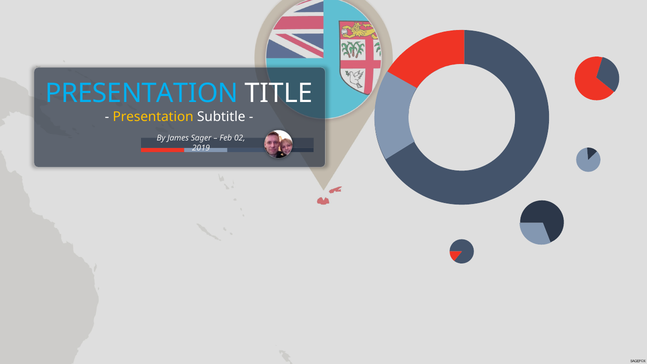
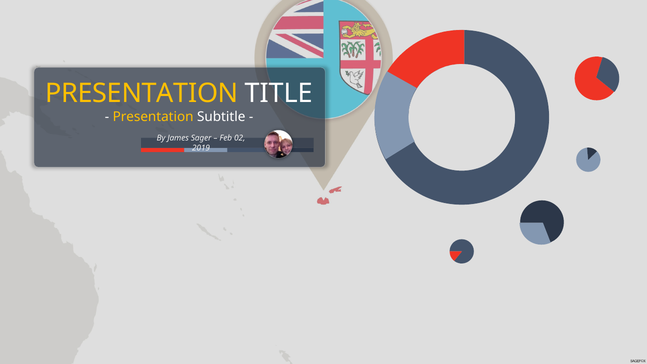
PRESENTATION colour: light blue -> yellow (142, 93)
